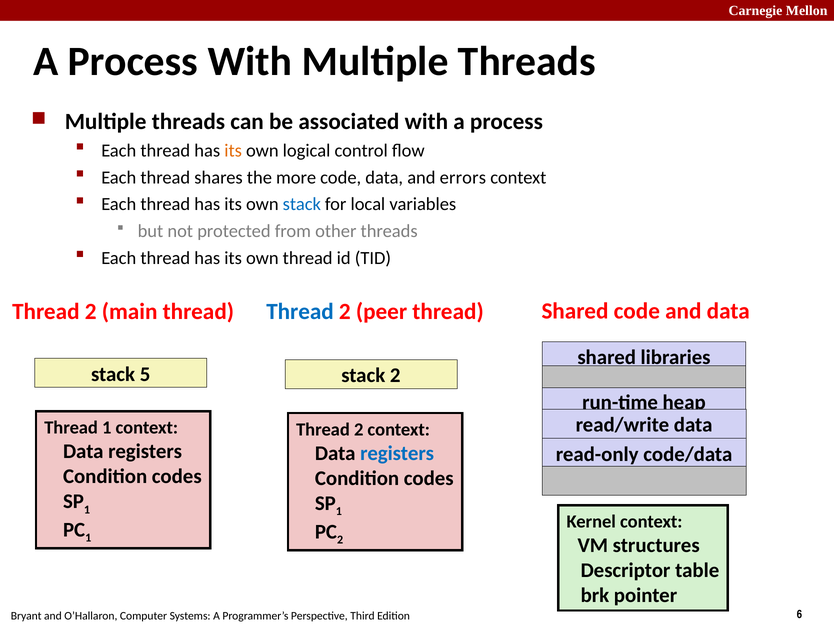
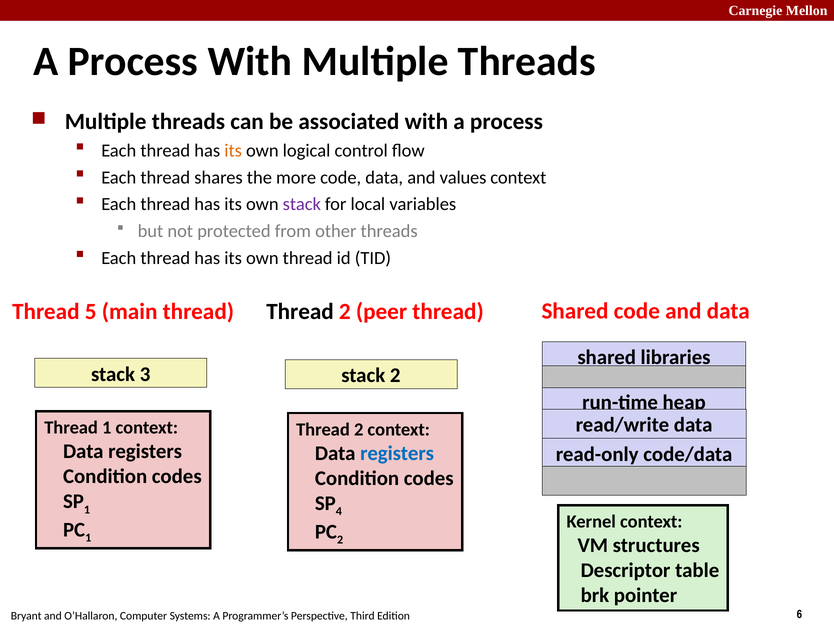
errors: errors -> values (463, 178)
stack colour: blue -> purple (302, 205)
2: 2 -> 5 (91, 312)
Thread colour: blue -> black (300, 312)
5: 5 -> 3 (145, 375)
1: 1 -> 4 (339, 512)
